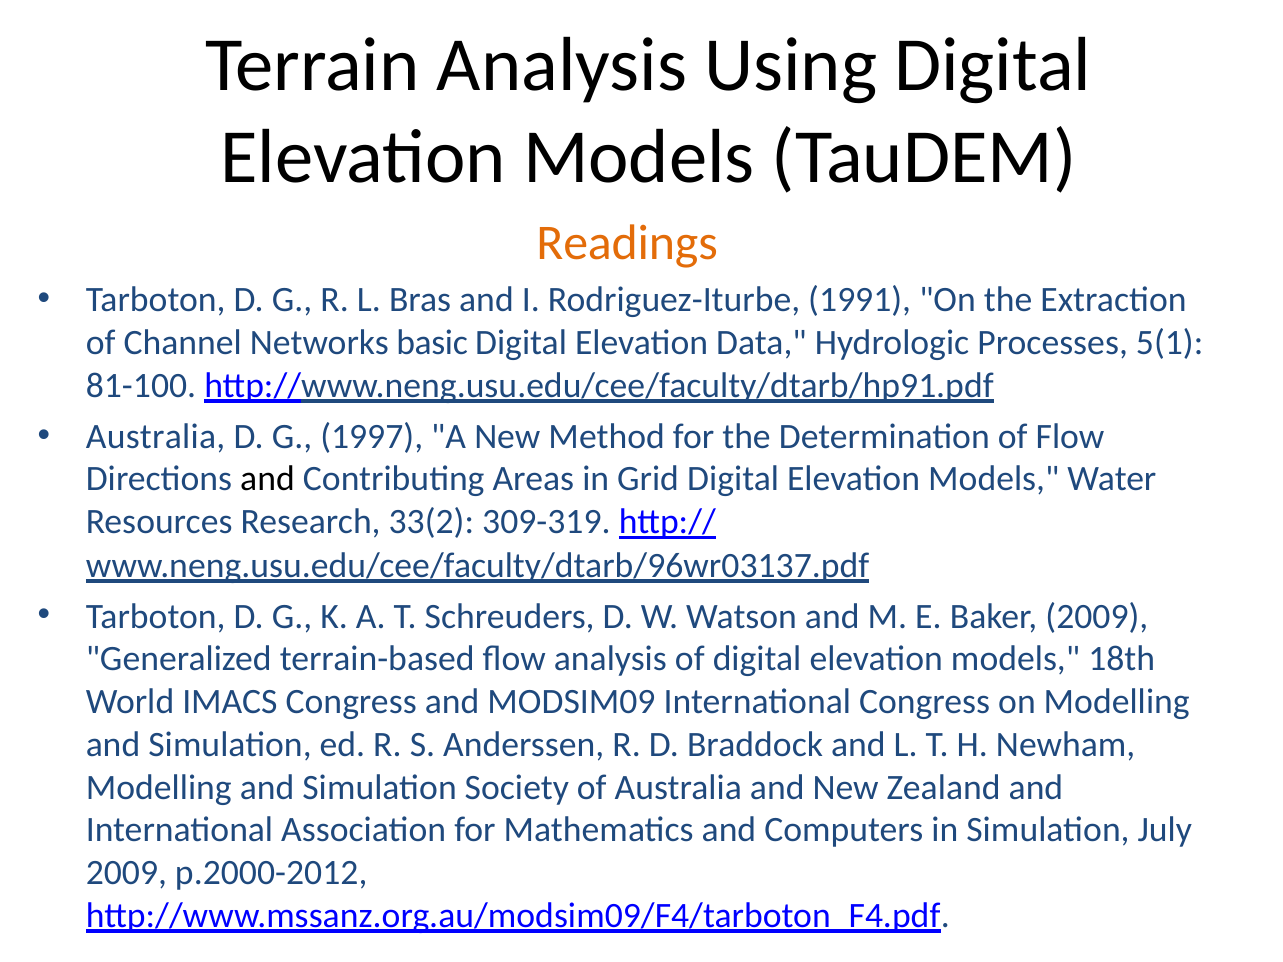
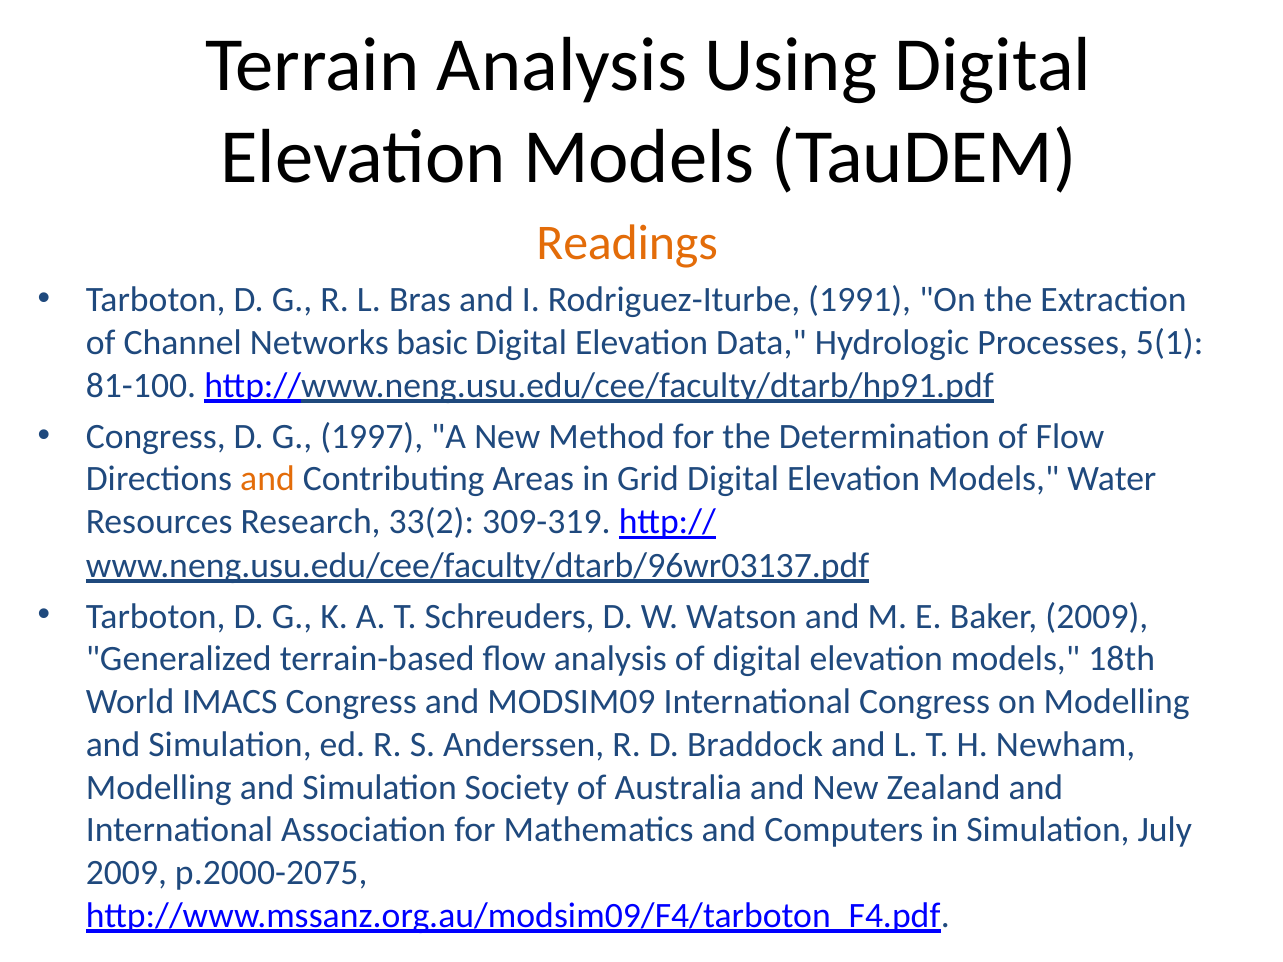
Australia: Australia -> Congress (156, 436)
and colour: black -> orange (267, 479)
p.2000-2012: p.2000-2012 -> p.2000-2075 (271, 873)
